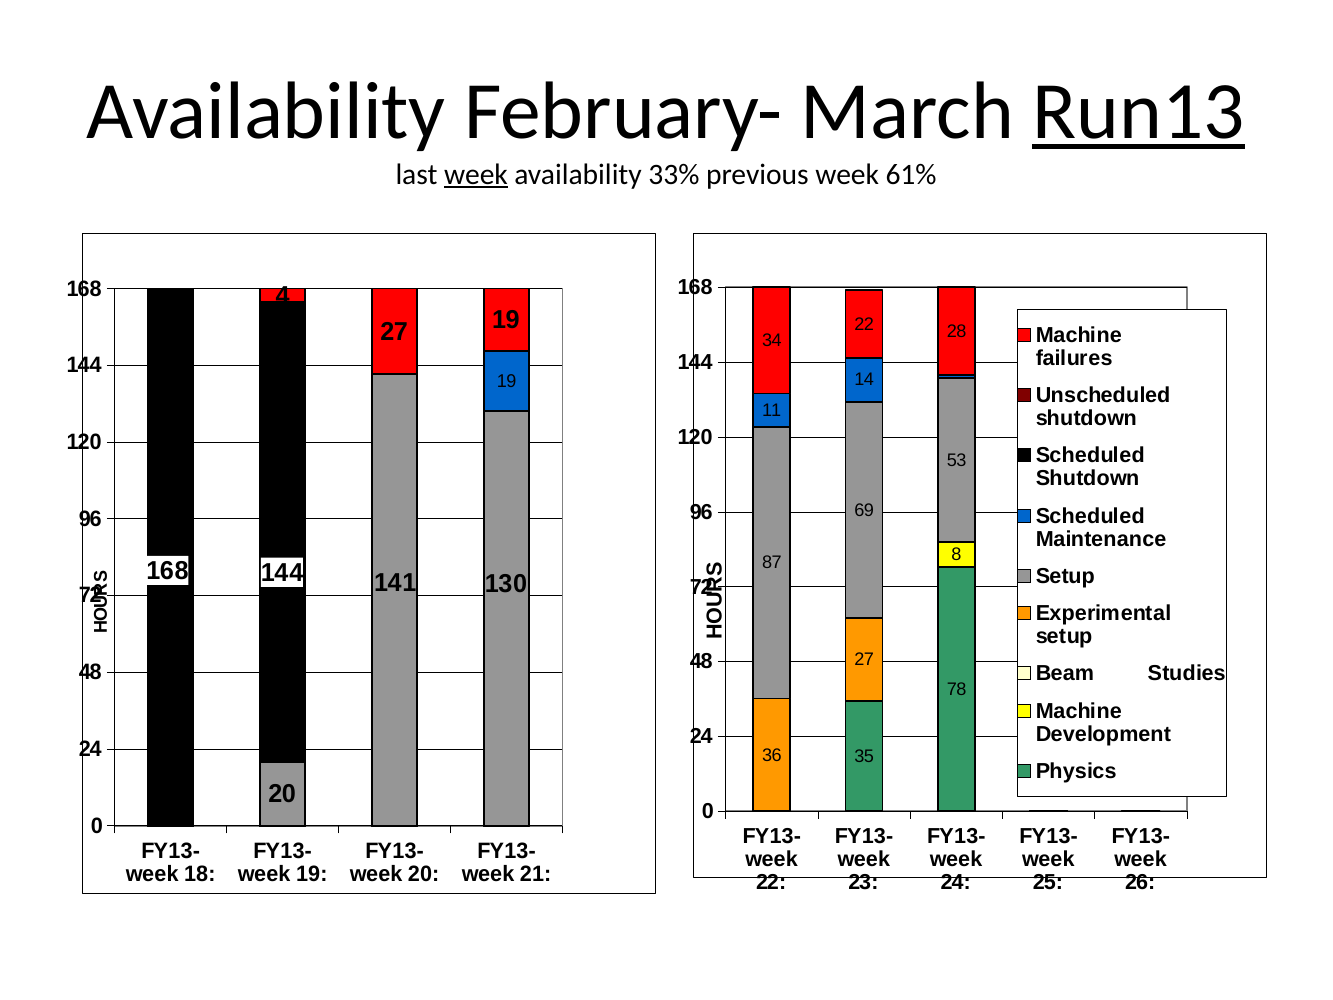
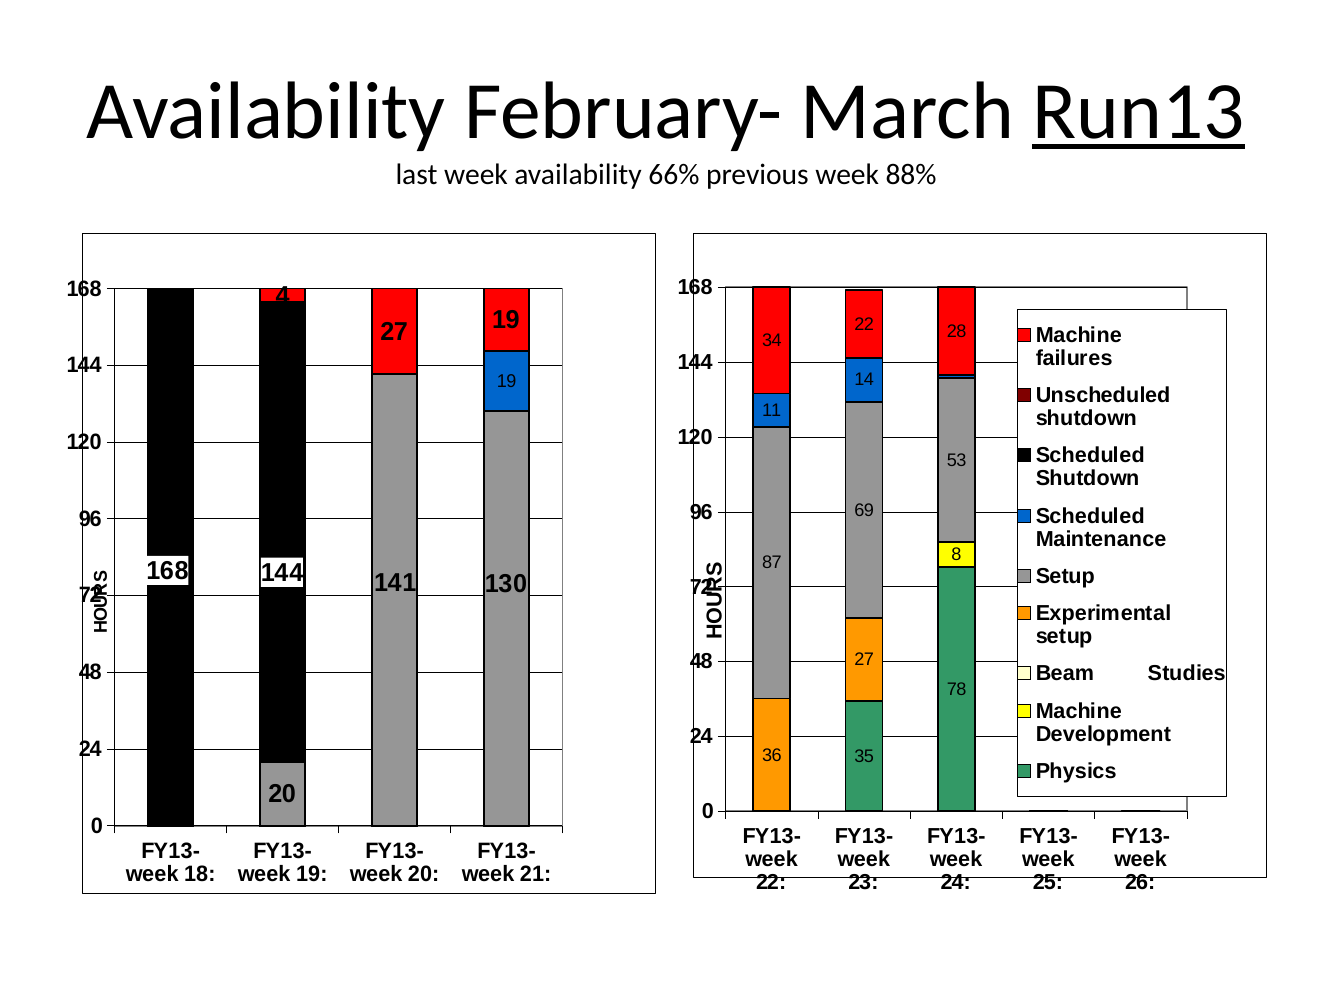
week underline: present -> none (476, 174)
33%: 33% -> 66% (674, 174)
61%: 61% -> 88% (911, 174)
